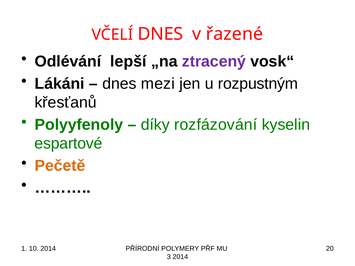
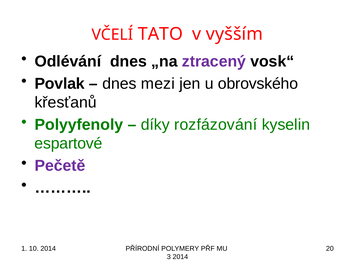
VČELÍ DNES: DNES -> TATO (160, 34)
řazené: řazené -> vyšším (234, 34)
Odlévání lepší: lepší -> dnes (128, 62)
Lákáni: Lákáni -> Povlak (60, 84)
rozpustným: rozpustným -> obrovského (258, 84)
Pečetě colour: orange -> purple (60, 166)
